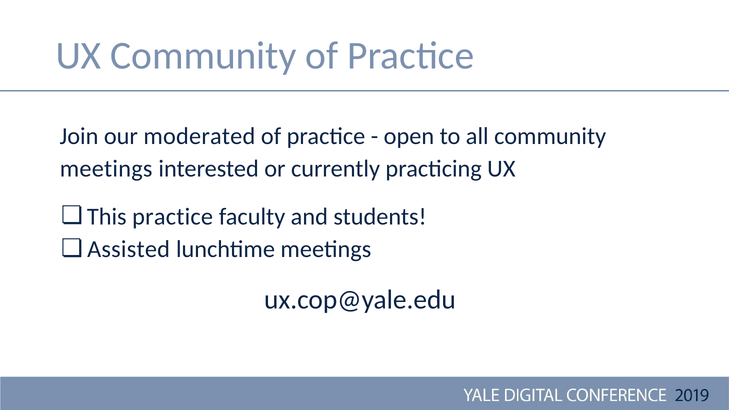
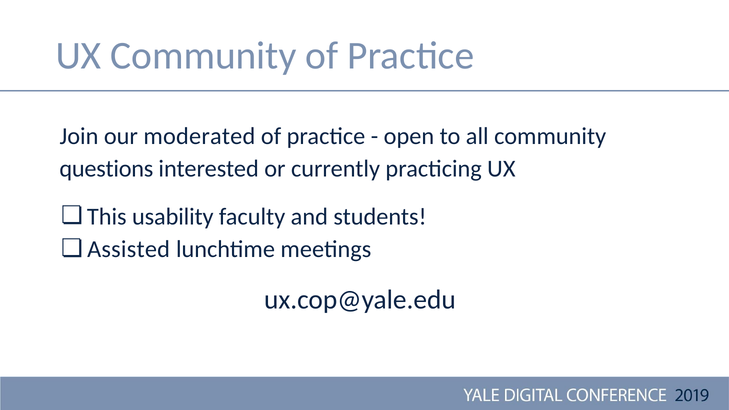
meetings: meetings -> questions (106, 169)
This practice: practice -> usability (173, 217)
